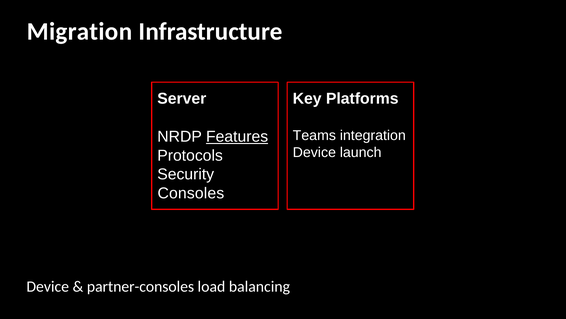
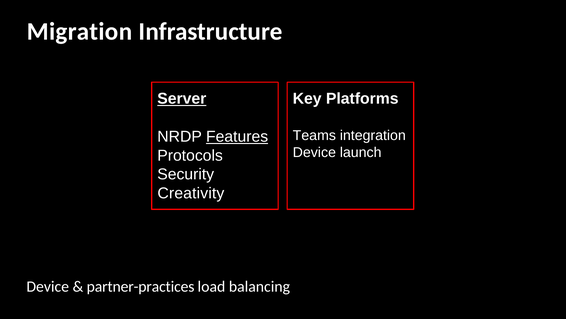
Server underline: none -> present (182, 99)
Consoles: Consoles -> Creativity (191, 193)
partner-consoles: partner-consoles -> partner-practices (141, 286)
